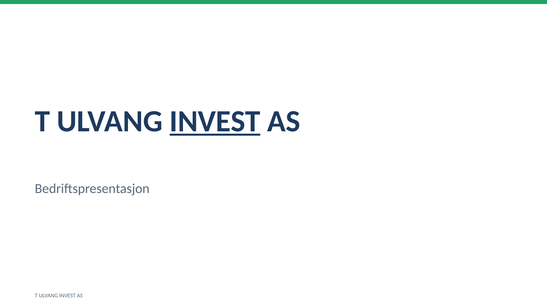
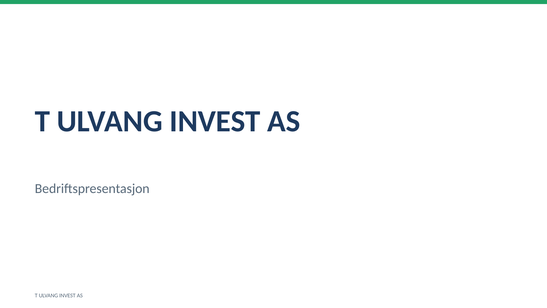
INVEST underline: present -> none (215, 121)
